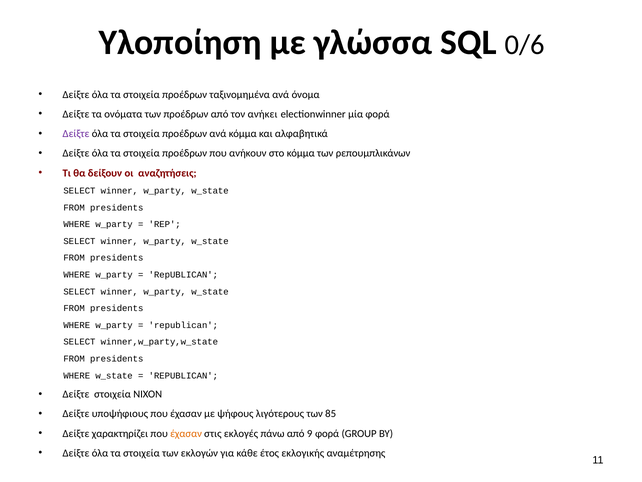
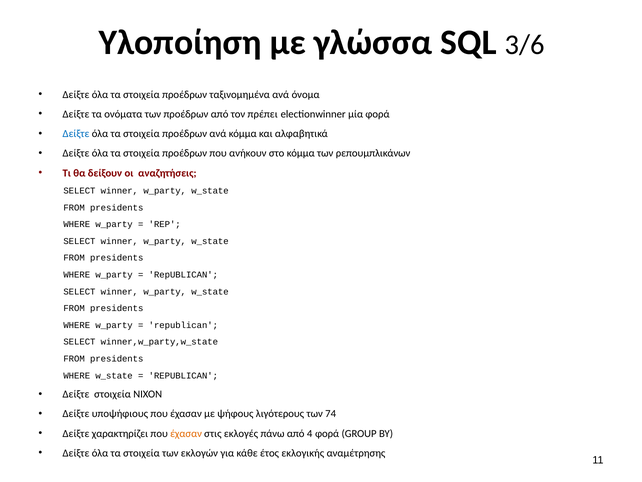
0/6: 0/6 -> 3/6 (525, 45)
ανήκει: ανήκει -> πρέπει (263, 114)
Δείξτε colour: purple -> blue (76, 134)
85: 85 -> 74 (331, 413)
9: 9 -> 4 (310, 433)
